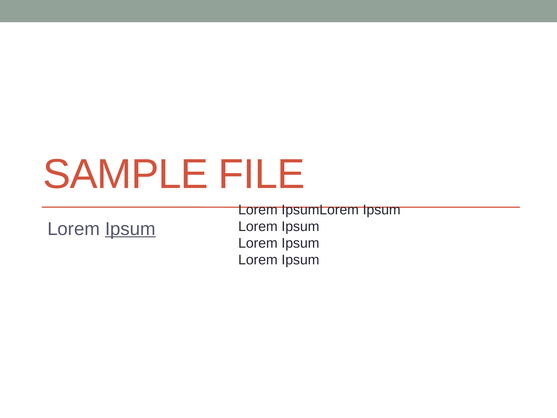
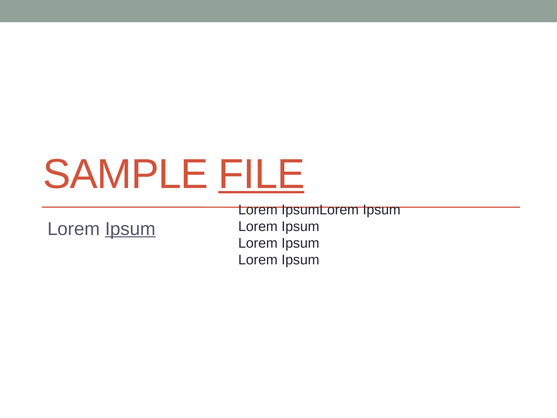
FILE underline: none -> present (262, 174)
